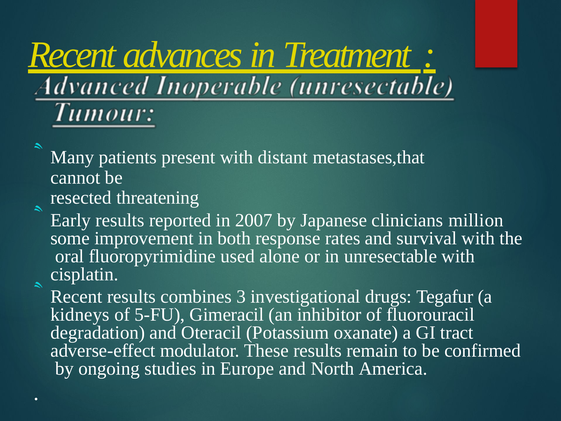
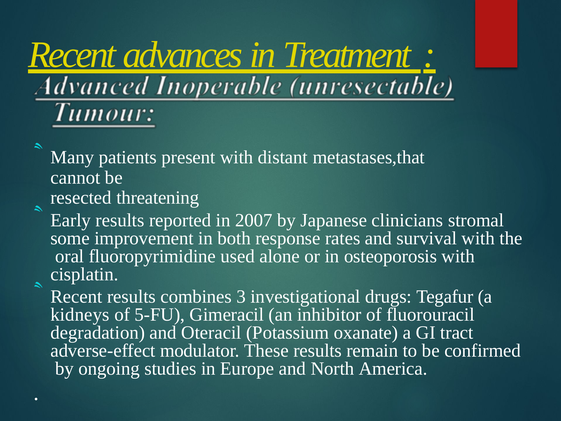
million: million -> stromal (476, 220)
unresectable: unresectable -> osteoporosis (391, 256)
